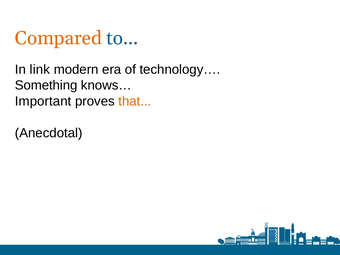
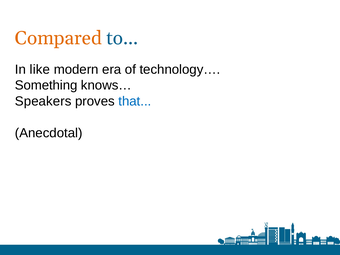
link: link -> like (40, 69)
Important: Important -> Speakers (43, 101)
that colour: orange -> blue (135, 101)
